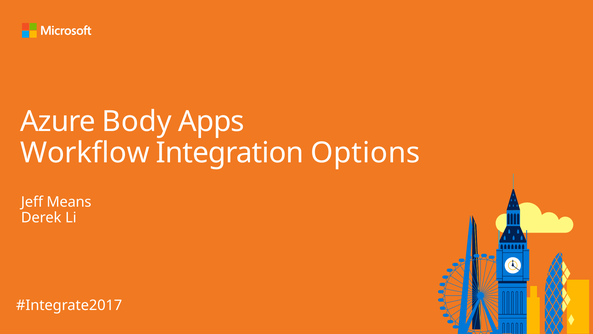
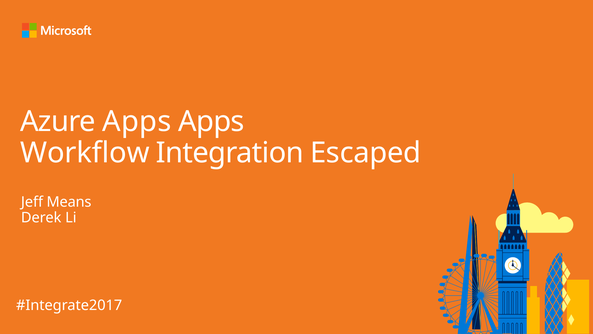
Azure Body: Body -> Apps (137, 121)
Options: Options -> Escaped (366, 153)
